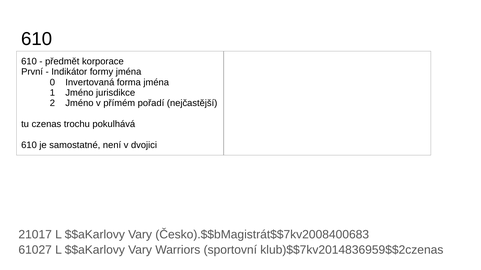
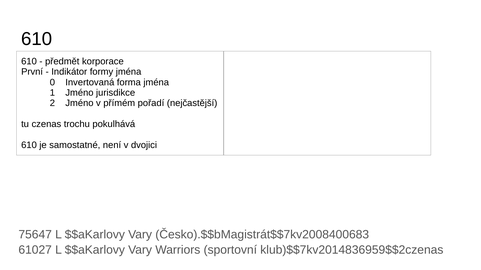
21017: 21017 -> 75647 (35, 235)
